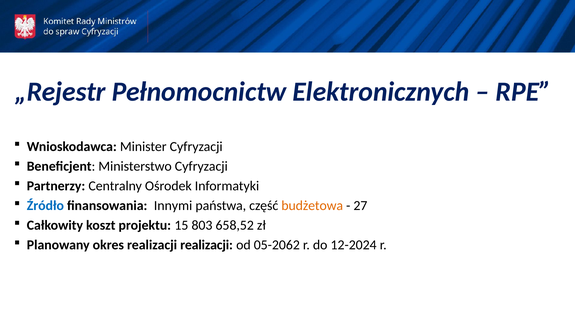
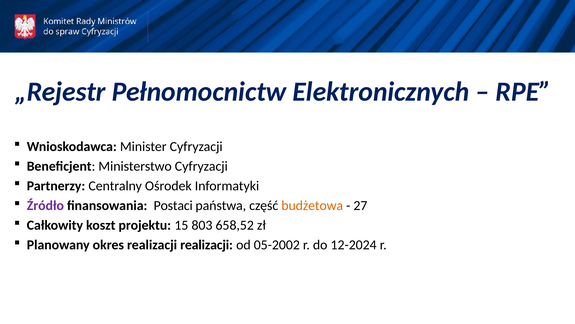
Źródło colour: blue -> purple (45, 205)
Innymi: Innymi -> Postaci (173, 205)
05-2062: 05-2062 -> 05-2002 (277, 245)
